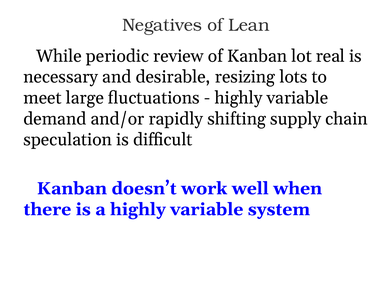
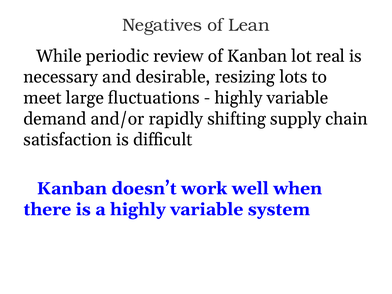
speculation: speculation -> satisfaction (68, 140)
